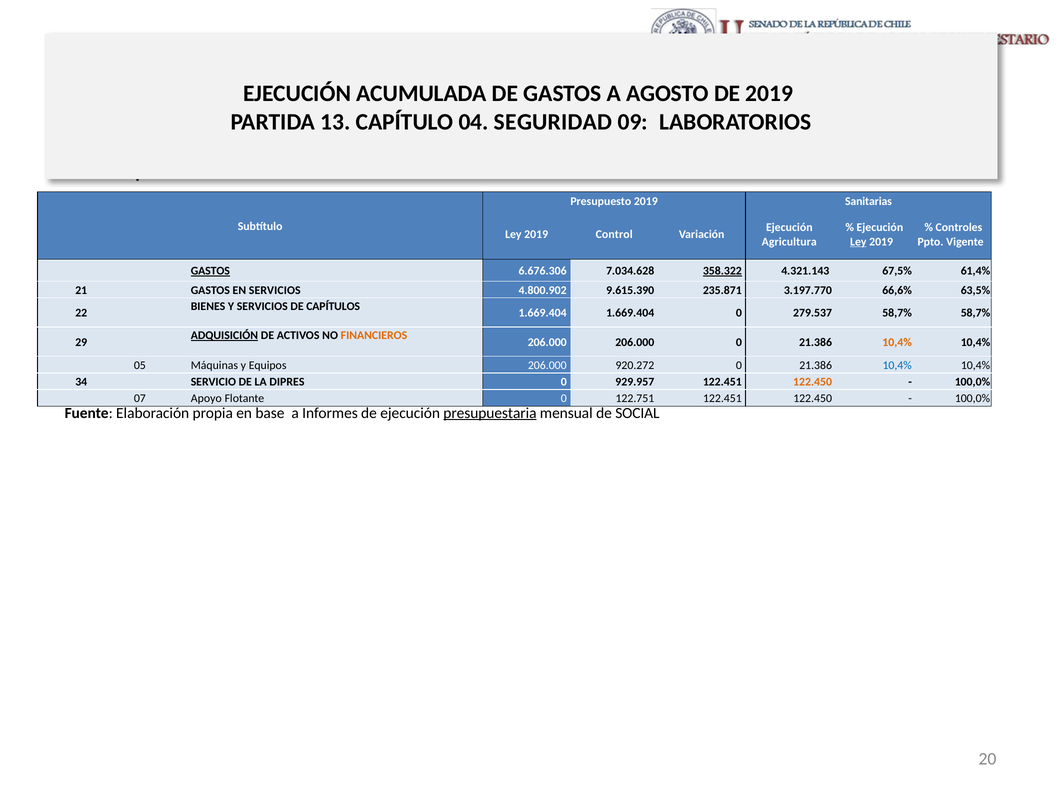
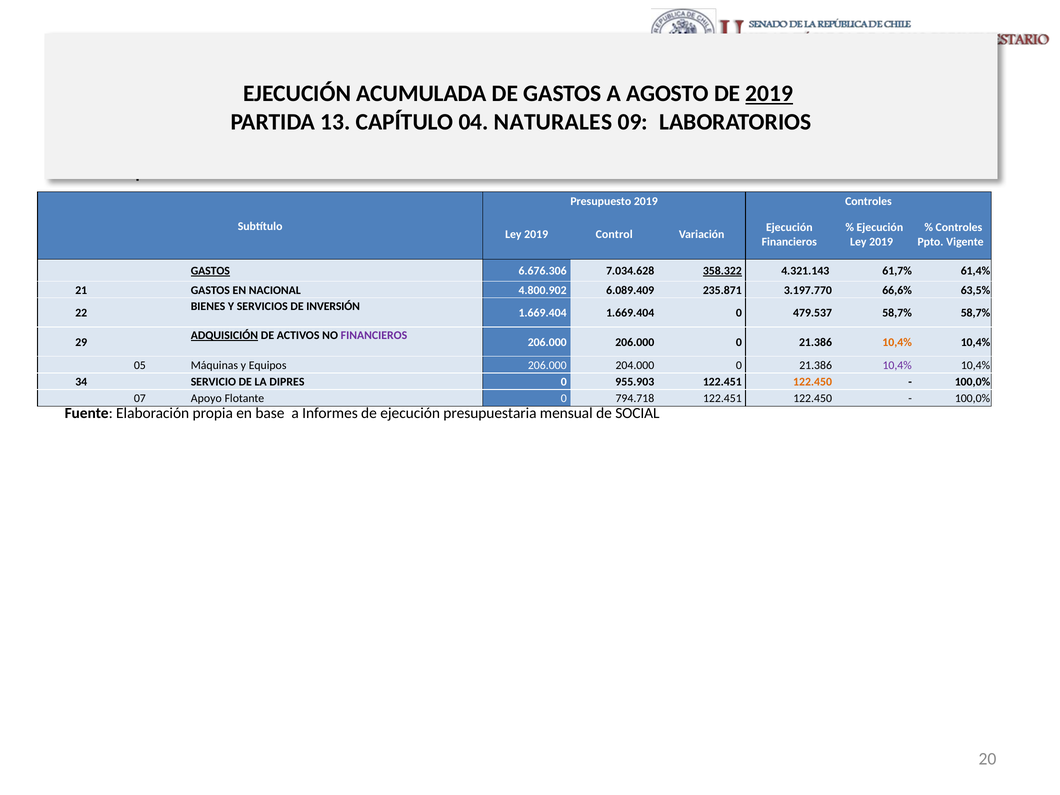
2019 underline: none -> present (769, 94)
SEGURIDAD: SEGURIDAD -> NATURALES (553, 122)
2019 Sanitarias: Sanitarias -> Controles (868, 201)
Agricultura: Agricultura -> Financieros (789, 242)
Ley underline: present -> none (858, 242)
67,5%: 67,5% -> 61,7% (897, 271)
EN SERVICIOS: SERVICIOS -> NACIONAL (275, 290)
9.615.390: 9.615.390 -> 6.089.409 (630, 290)
CAPÍTULOS: CAPÍTULOS -> INVERSIÓN (333, 306)
279.537: 279.537 -> 479.537 (813, 313)
FINANCIEROS colour: orange -> purple (374, 335)
920.272: 920.272 -> 204.000 (635, 365)
10,4% colour: blue -> purple (897, 365)
929.957: 929.957 -> 955.903 (635, 382)
122.751: 122.751 -> 794.718 (635, 398)
presupuestaria underline: present -> none (490, 413)
